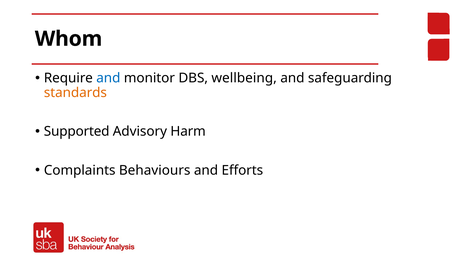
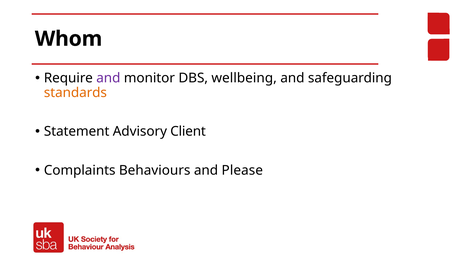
and colour: blue -> purple (108, 78)
Supported: Supported -> Statement (77, 131)
Harm: Harm -> Client (188, 131)
Efforts: Efforts -> Please (242, 170)
